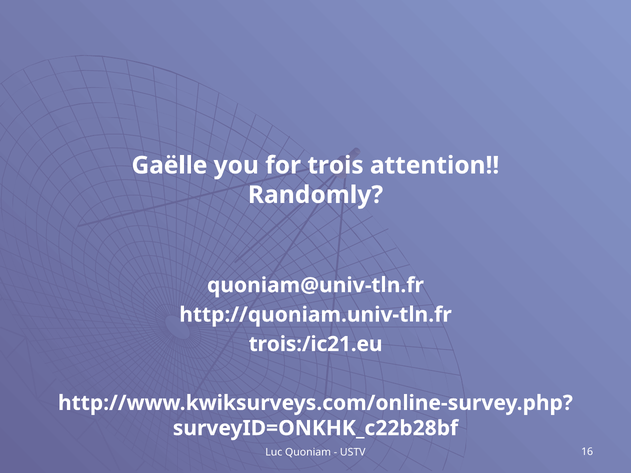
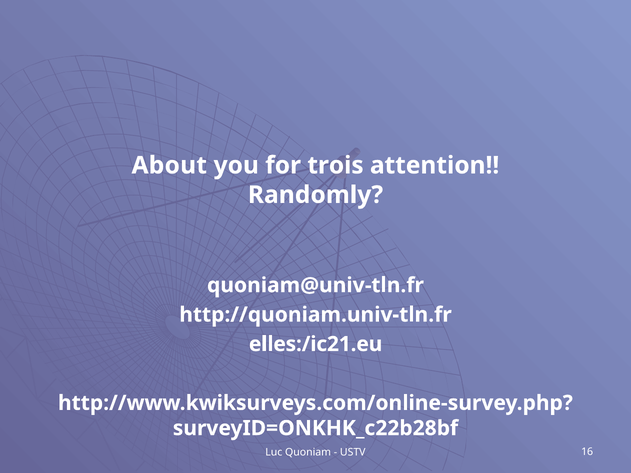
Gaëlle: Gaëlle -> About (169, 165)
trois:/ic21.eu: trois:/ic21.eu -> elles:/ic21.eu (316, 344)
